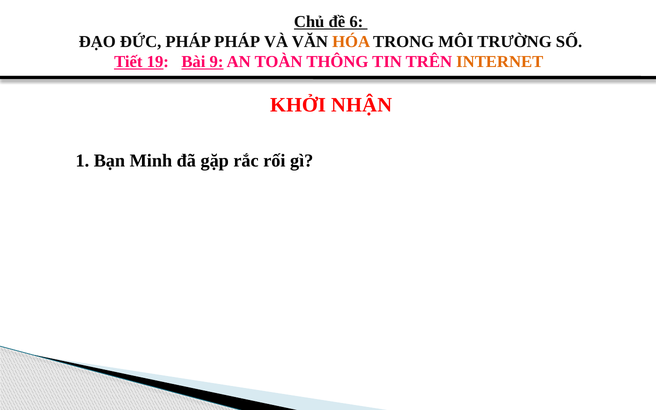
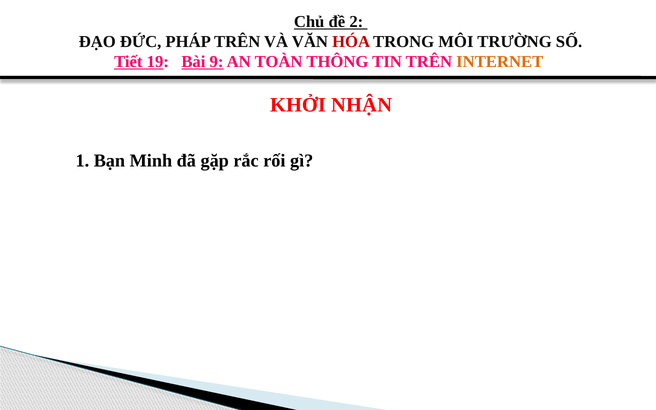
6: 6 -> 2 (356, 22)
PHÁP PHÁP: PHÁP -> TRÊN (237, 42)
HÓA colour: orange -> red (351, 42)
